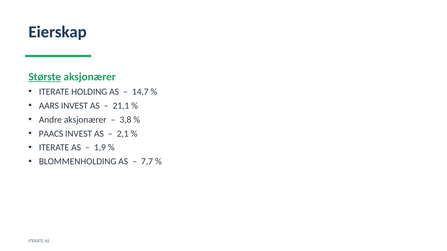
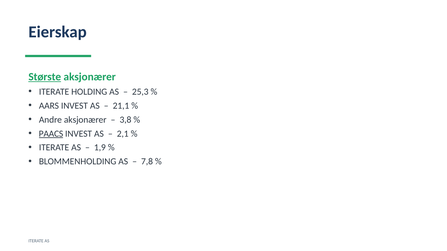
14,7: 14,7 -> 25,3 (140, 92)
PAACS underline: none -> present (51, 134)
7,7: 7,7 -> 7,8 (147, 162)
